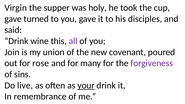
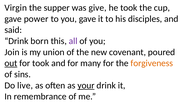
holy: holy -> give (98, 8)
turned: turned -> power (36, 19)
wine: wine -> born (40, 41)
out underline: none -> present (11, 63)
for rose: rose -> took (41, 63)
forgiveness colour: purple -> orange (152, 63)
